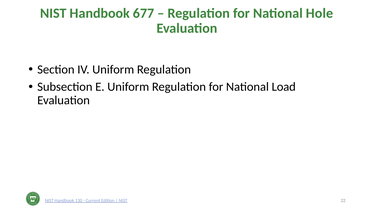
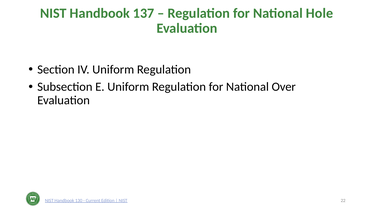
677: 677 -> 137 (144, 13)
Load: Load -> Over (284, 87)
